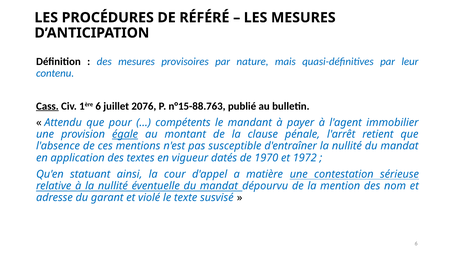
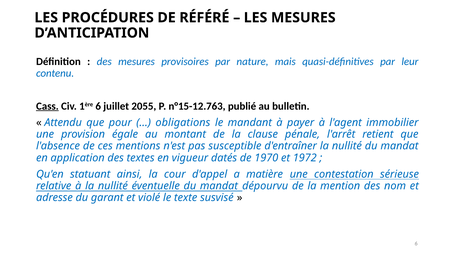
2076: 2076 -> 2055 (144, 106)
n°15-88.763: n°15-88.763 -> n°15-12.763 (197, 106)
compétents: compétents -> obligations (183, 122)
égale underline: present -> none (125, 134)
